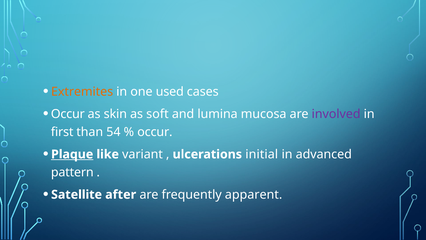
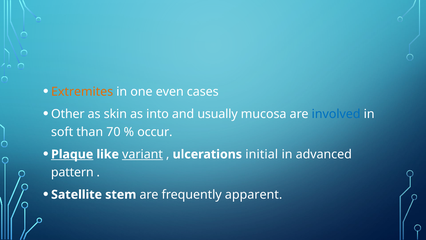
used: used -> even (170, 92)
Occur: Occur -> Other (68, 114)
soft: soft -> into (158, 114)
lumina: lumina -> usually (218, 114)
involved colour: purple -> blue (336, 114)
first: first -> soft (62, 132)
54: 54 -> 70 (113, 132)
variant underline: none -> present (143, 154)
after: after -> stem (121, 194)
